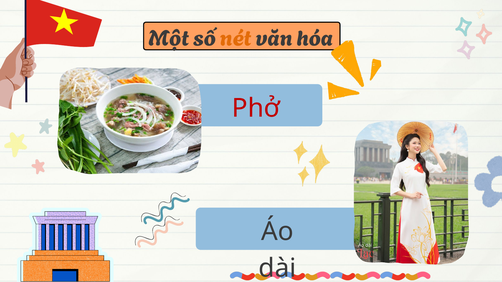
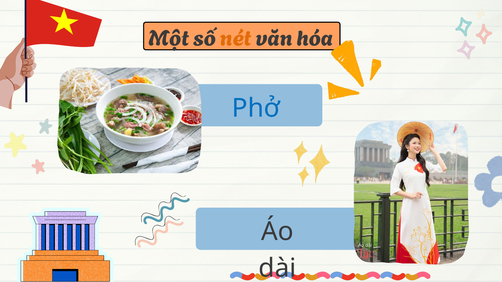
Phở colour: red -> blue (256, 108)
